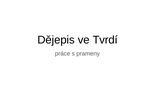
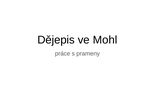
Tvrdí: Tvrdí -> Mohl (105, 40)
